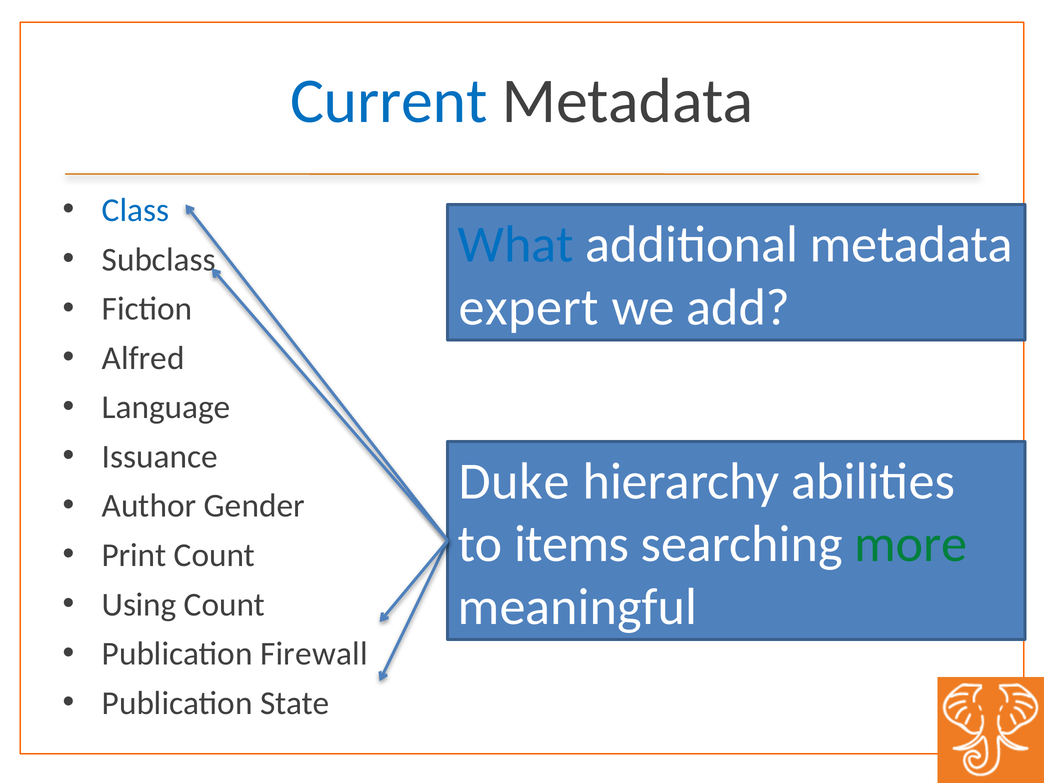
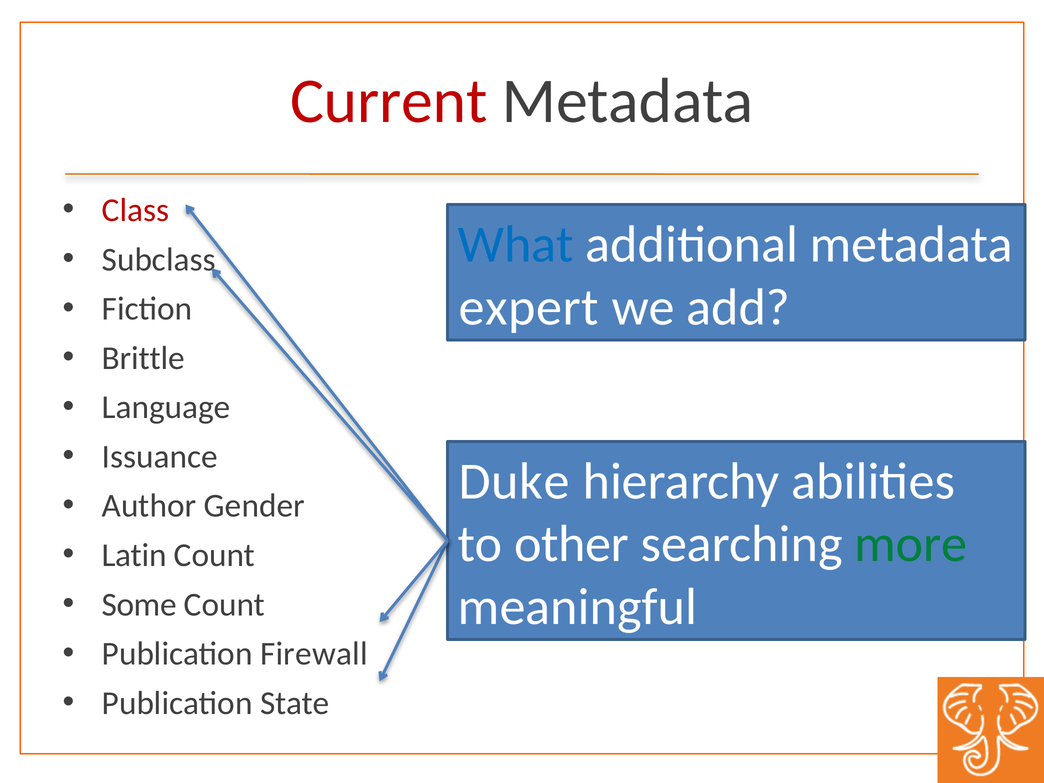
Current colour: blue -> red (389, 101)
Class colour: blue -> red (136, 210)
Alfred: Alfred -> Brittle (143, 358)
items: items -> other (572, 544)
Print: Print -> Latin (134, 555)
Using: Using -> Some (139, 605)
